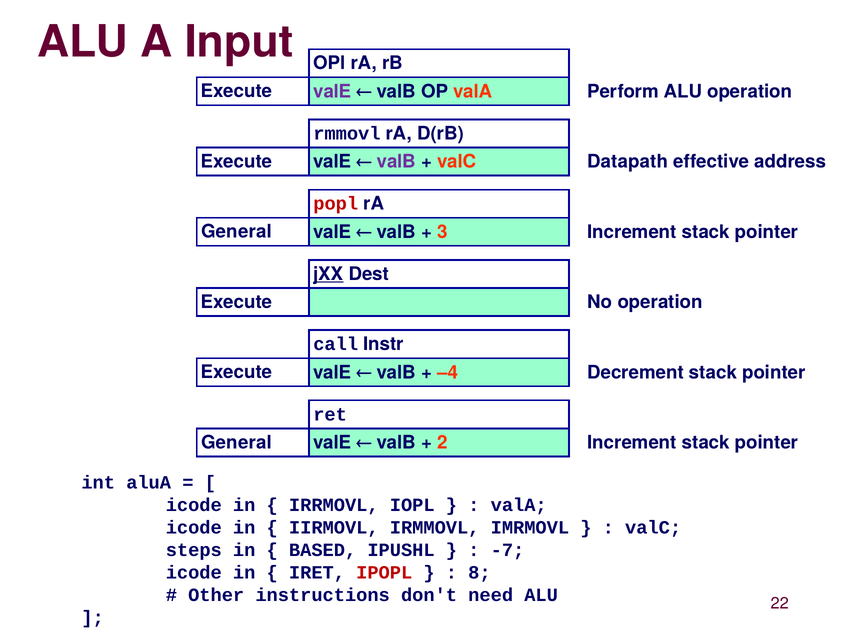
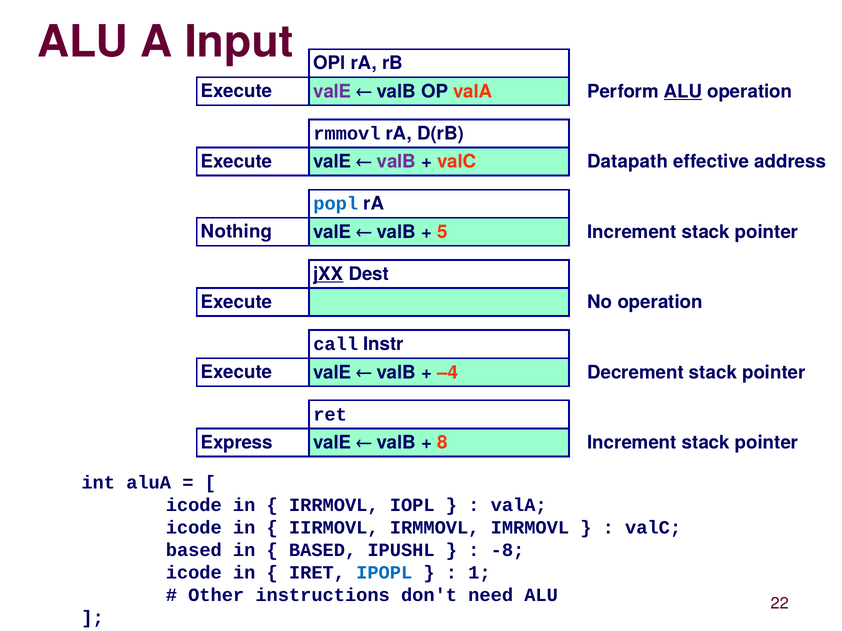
ALU underline: none -> present (683, 91)
popl colour: red -> blue (336, 204)
General: General -> Nothing (237, 232)
3: 3 -> 5 (442, 232)
General: General -> Express (237, 443)
2: 2 -> 8 (442, 443)
steps: steps -> based (194, 550)
-7: -7 -> -8 (507, 550)
IPOPL colour: red -> blue (384, 573)
8: 8 -> 1 (479, 573)
